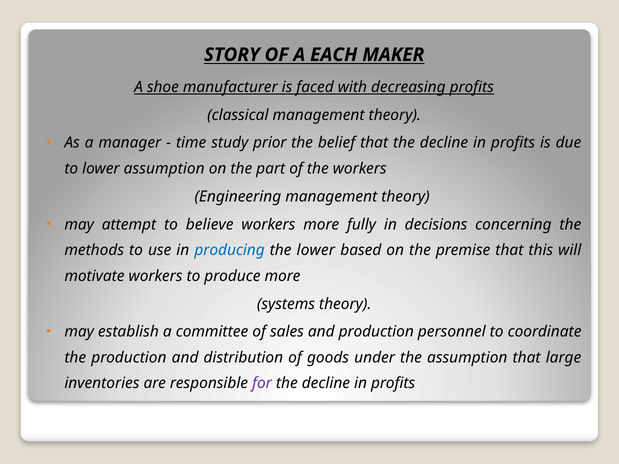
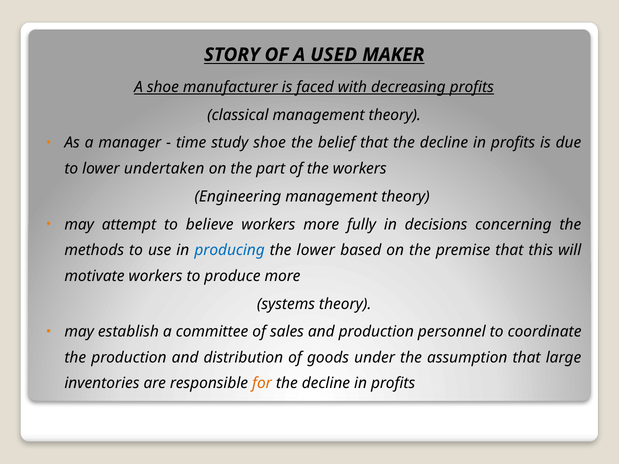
EACH: EACH -> USED (334, 55)
study prior: prior -> shoe (270, 143)
lower assumption: assumption -> undertaken (164, 169)
for colour: purple -> orange (262, 384)
